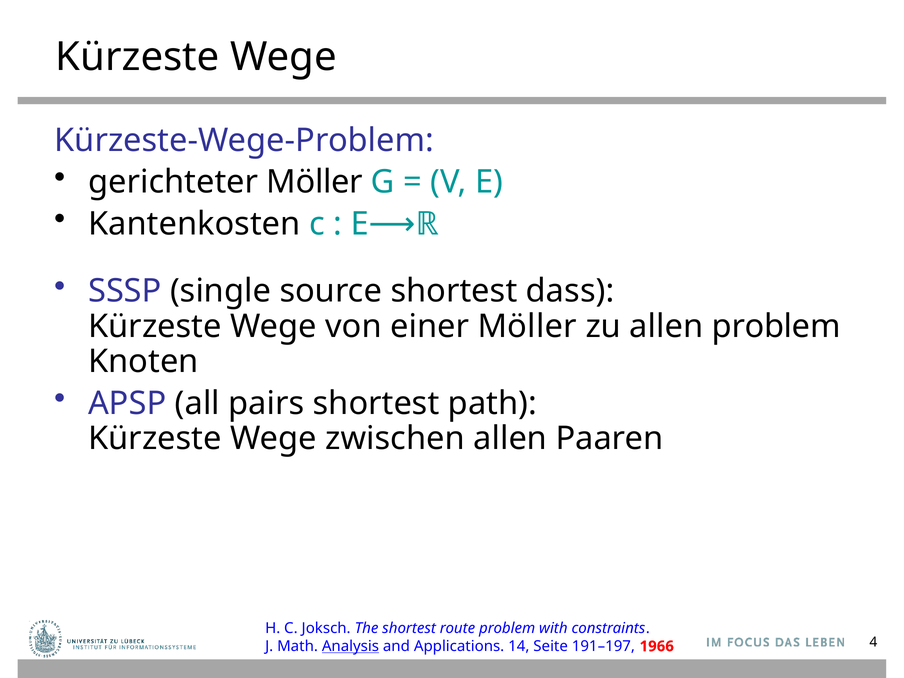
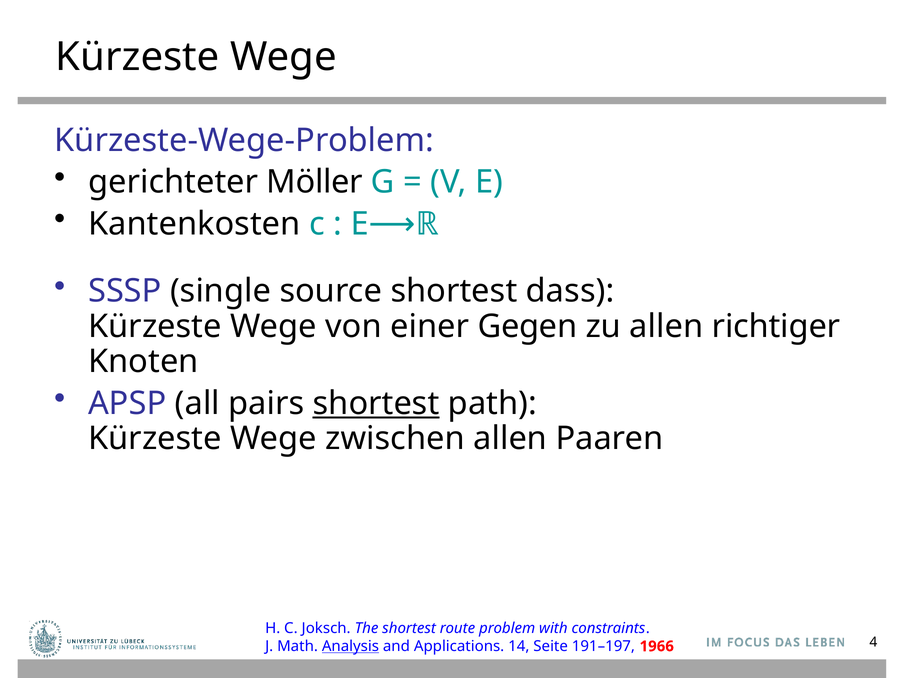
einer Möller: Möller -> Gegen (527, 326)
allen problem: problem -> richtiger (776, 326)
shortest underline: none -> present (376, 403)
